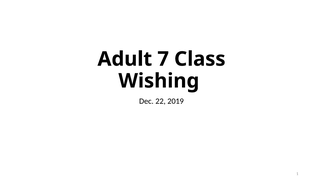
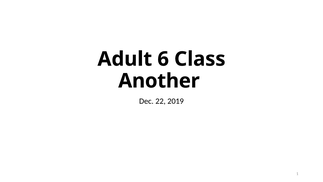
7: 7 -> 6 (163, 59)
Wishing: Wishing -> Another (159, 81)
